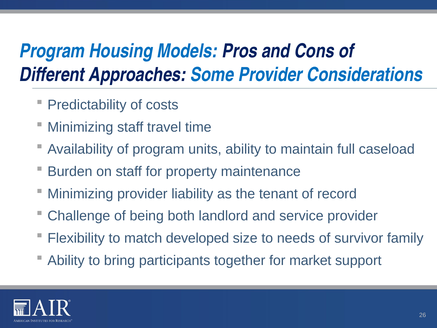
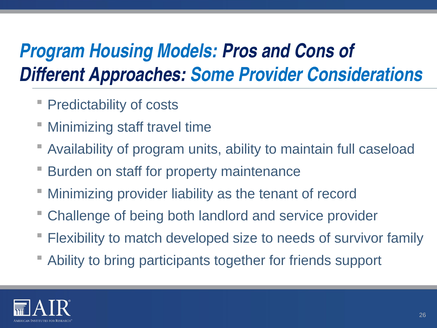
market: market -> friends (310, 260)
